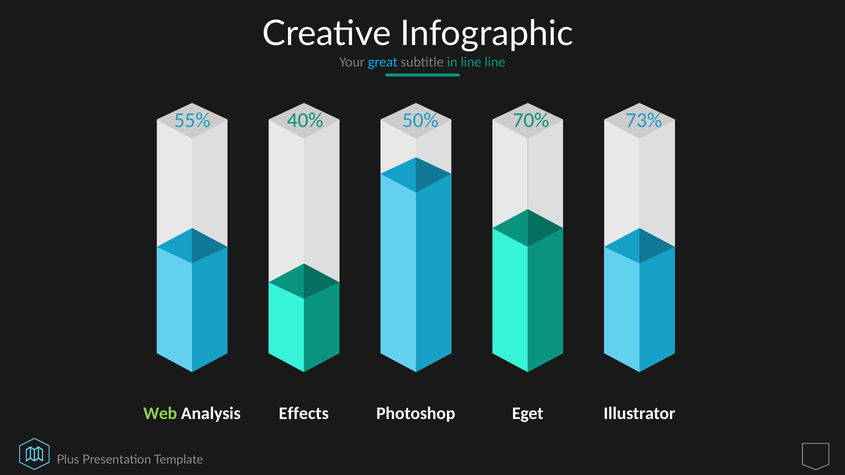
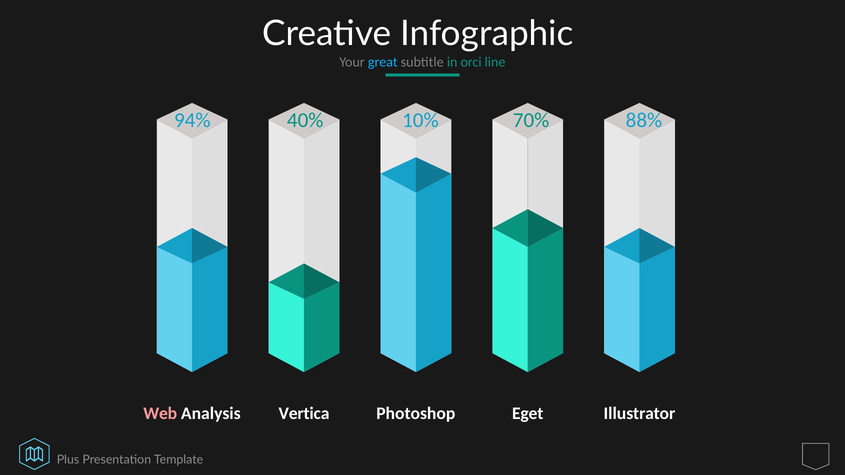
in line: line -> orci (471, 62)
55%: 55% -> 94% (192, 120)
50%: 50% -> 10% (420, 120)
73%: 73% -> 88% (644, 120)
Web colour: light green -> pink (160, 414)
Effects: Effects -> Vertica (304, 414)
